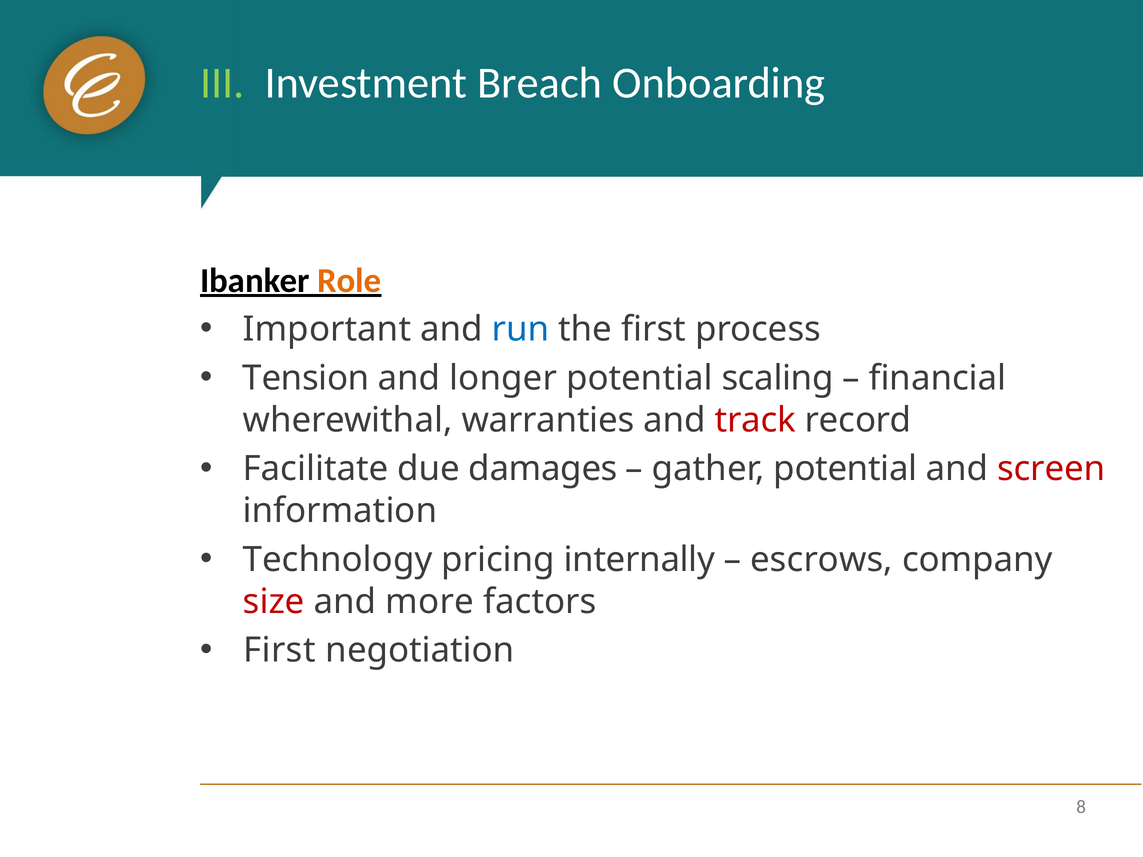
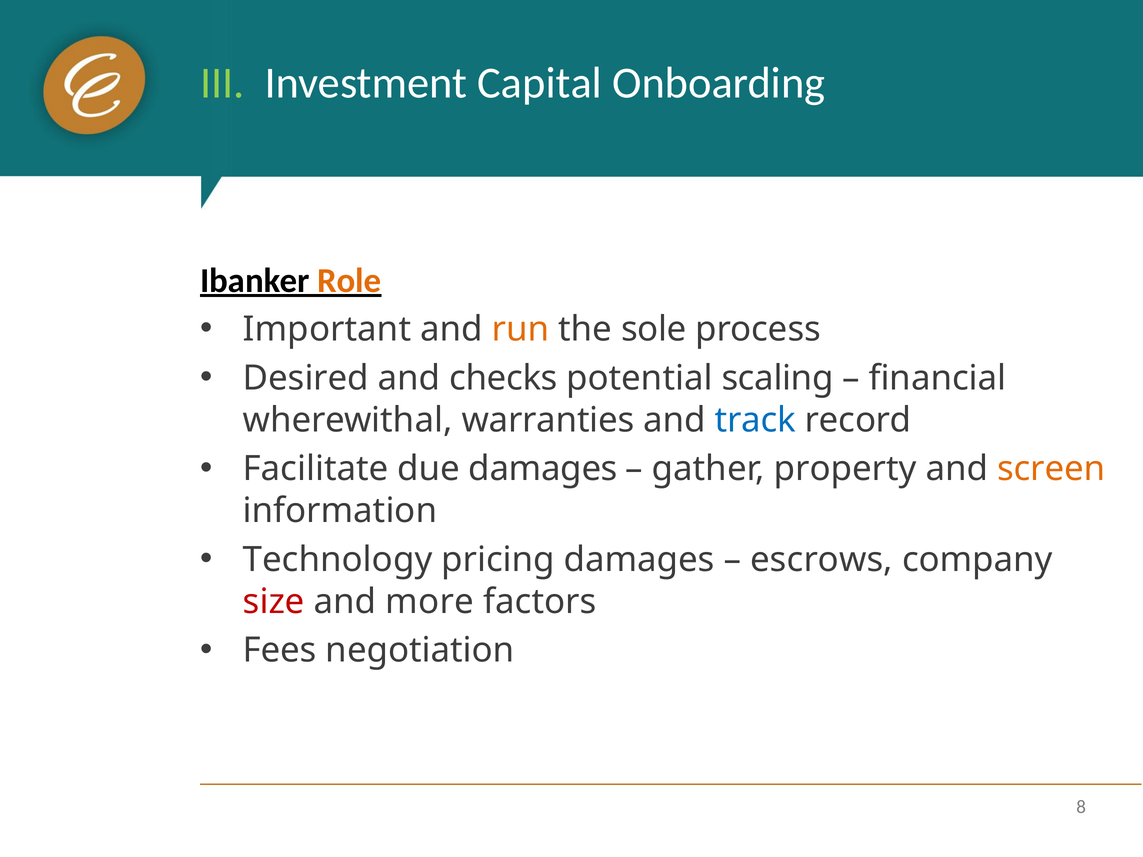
Breach: Breach -> Capital (540, 83)
run colour: blue -> orange (521, 329)
the first: first -> sole (654, 329)
Tension: Tension -> Desired (306, 378)
longer: longer -> checks (503, 378)
track colour: red -> blue (755, 420)
gather potential: potential -> property (845, 469)
screen colour: red -> orange (1051, 469)
pricing internally: internally -> damages (639, 560)
First: First -> Fees (280, 651)
